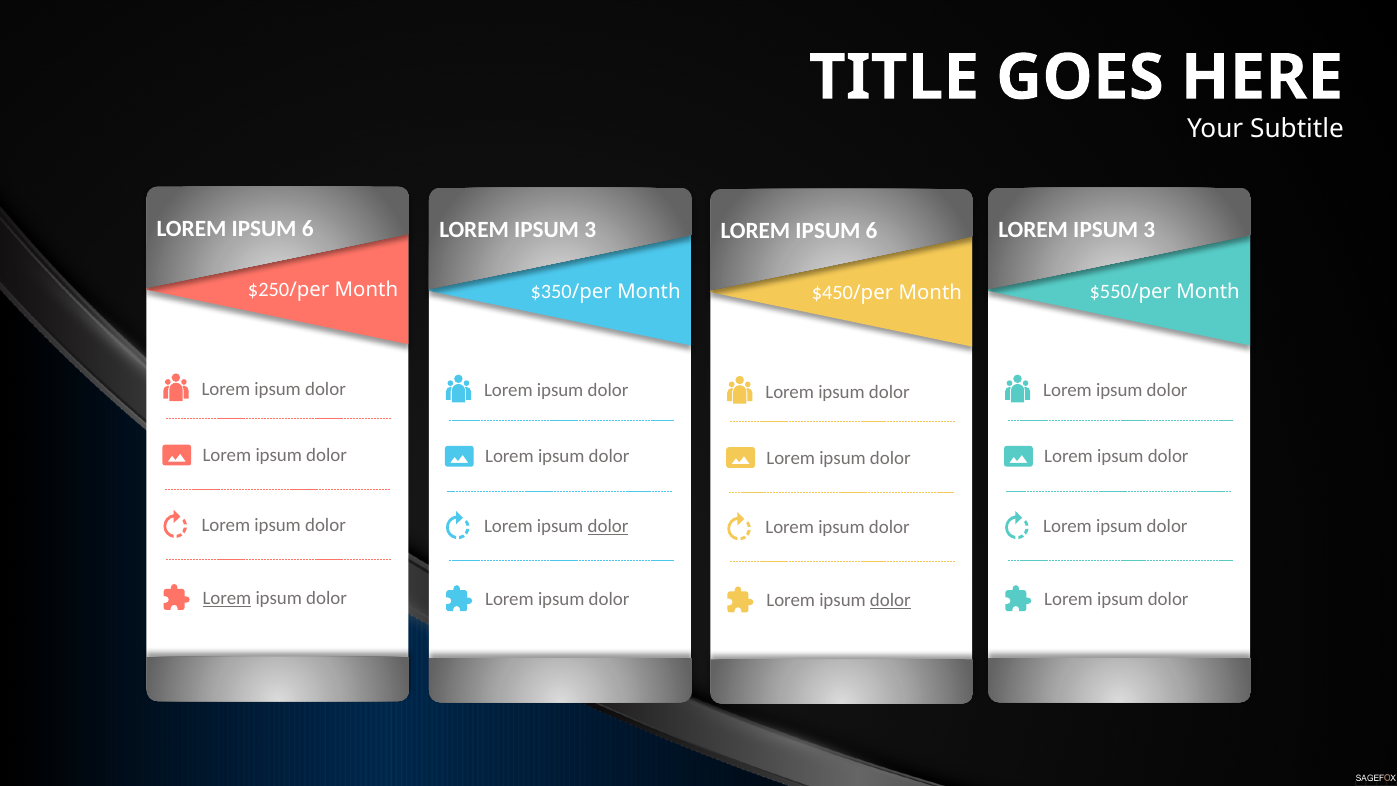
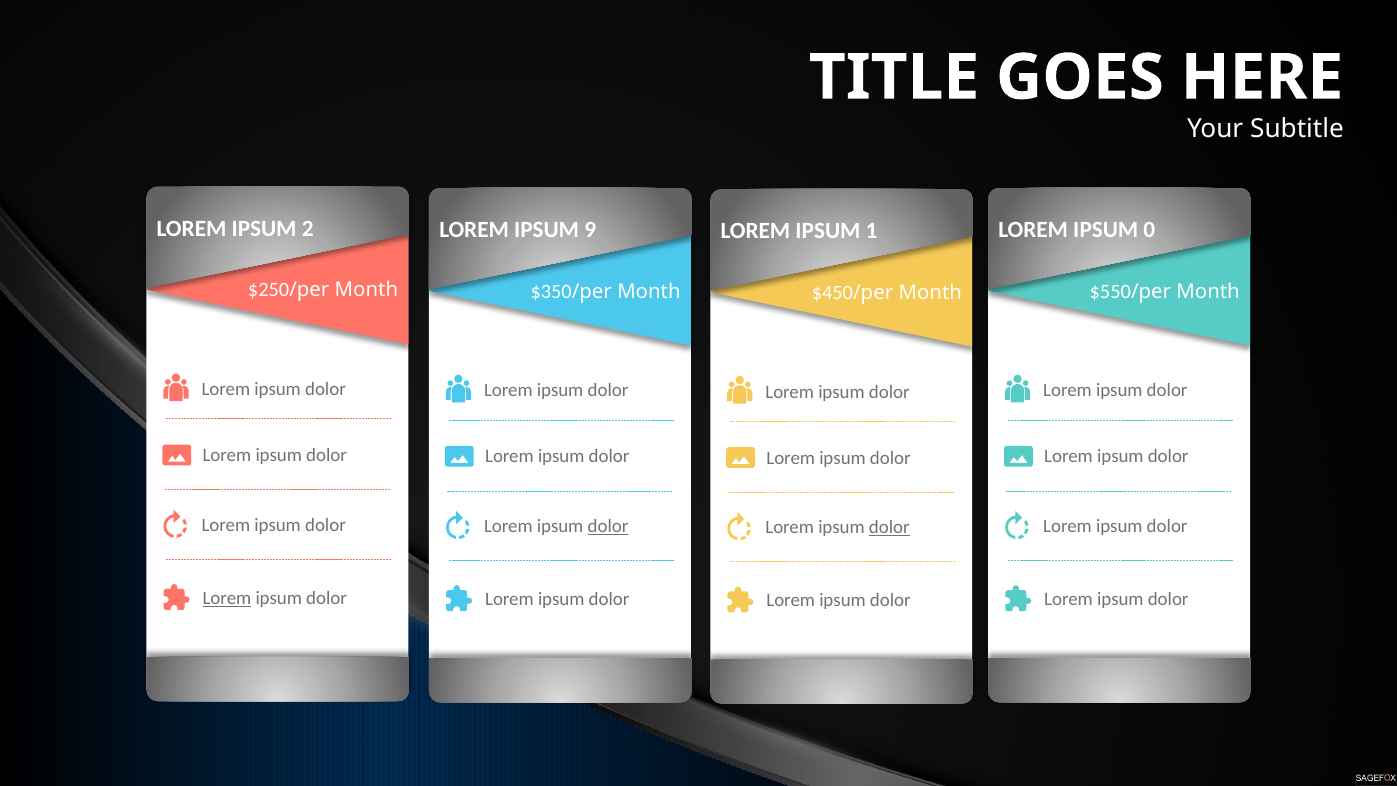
6: 6 -> 2 (308, 228)
3: 3 -> 9 (590, 230)
3: 3 -> 0 (1149, 230)
6: 6 -> 1 (872, 231)
dolor underline: none -> present (889, 527)
dolor underline: present -> none (890, 600)
